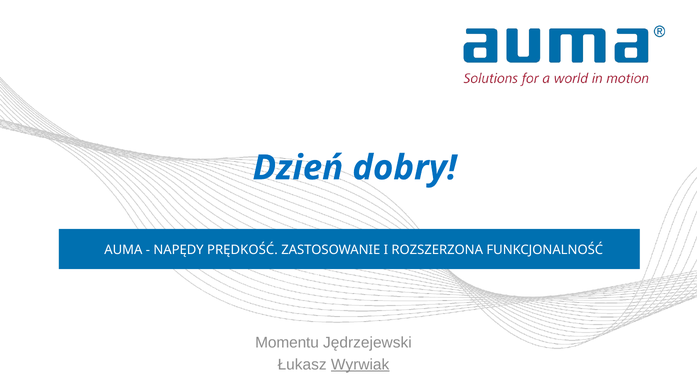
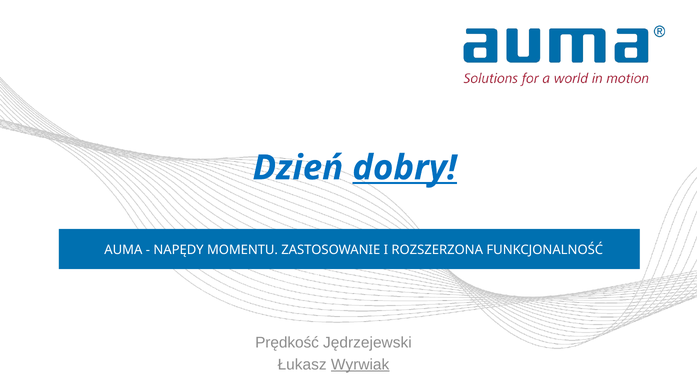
dobry underline: none -> present (405, 168)
PRĘDKOŚĆ: PRĘDKOŚĆ -> MOMENTU (242, 250)
Momentu: Momentu -> Prędkość (287, 343)
